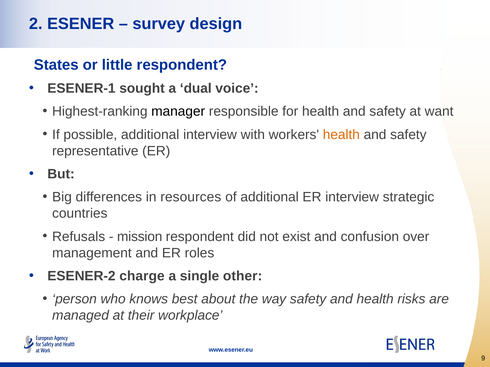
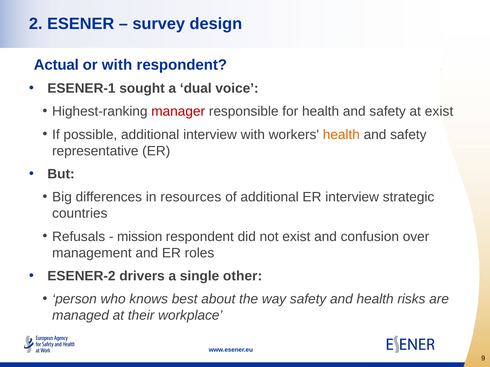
States: States -> Actual (56, 65)
or little: little -> with (117, 65)
manager colour: black -> red (178, 112)
at want: want -> exist (439, 112)
charge: charge -> drivers (142, 276)
